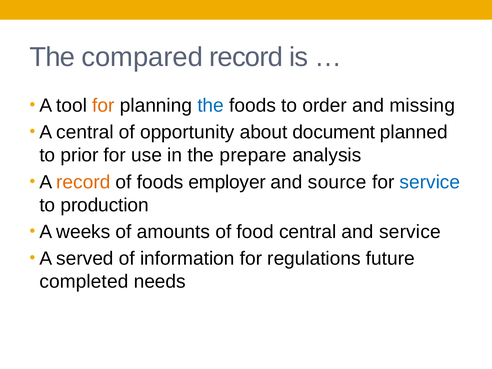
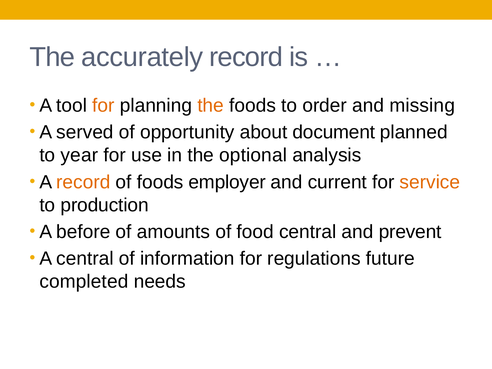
compared: compared -> accurately (142, 57)
the colour: blue -> orange (211, 105)
A central: central -> served (85, 132)
prior: prior -> year (79, 155)
prepare: prepare -> optional (253, 155)
source: source -> current (337, 182)
service colour: blue -> orange (430, 182)
weeks: weeks -> before (83, 232)
and service: service -> prevent (410, 232)
A served: served -> central (85, 259)
